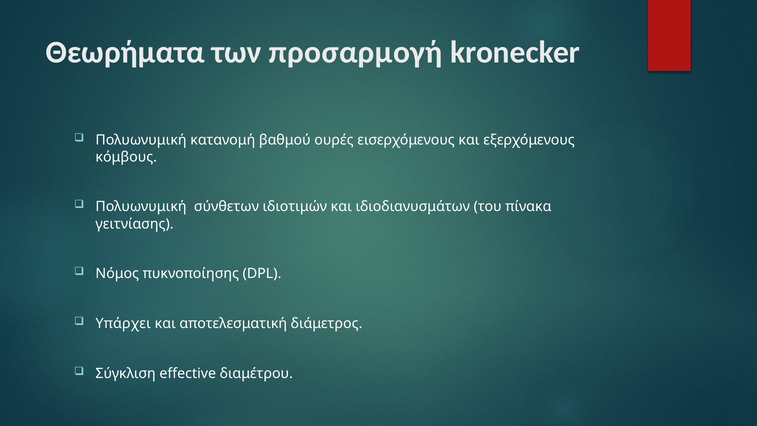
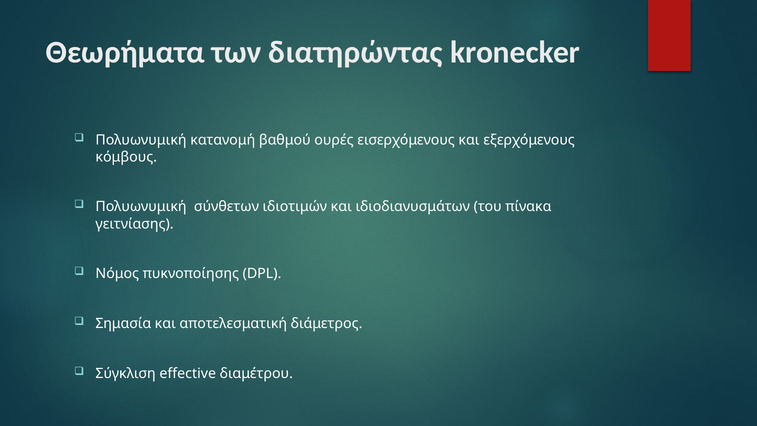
προσαρμογή: προσαρμογή -> διατηρώντας (356, 52)
Υπάρχει: Υπάρχει -> Σημασία (123, 323)
